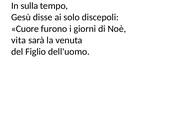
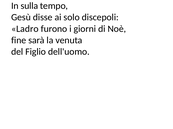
Cuore: Cuore -> Ladro (25, 29)
vita: vita -> fine (19, 40)
